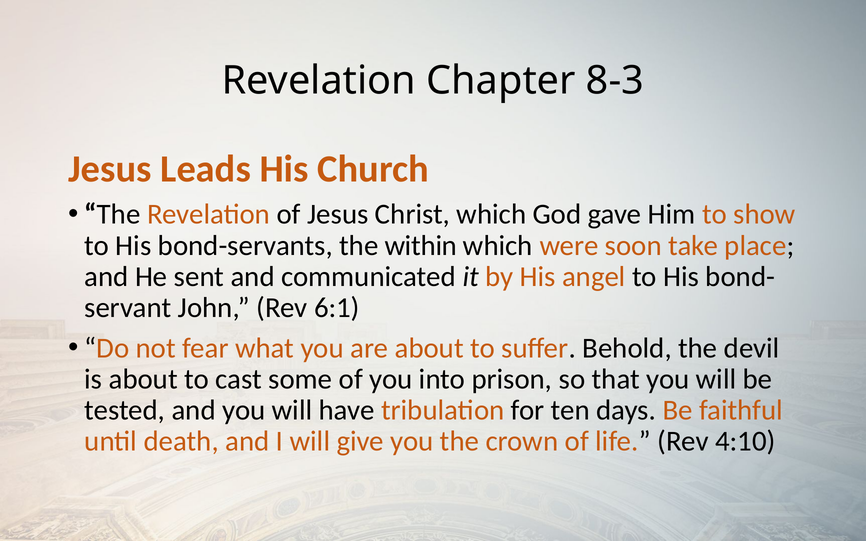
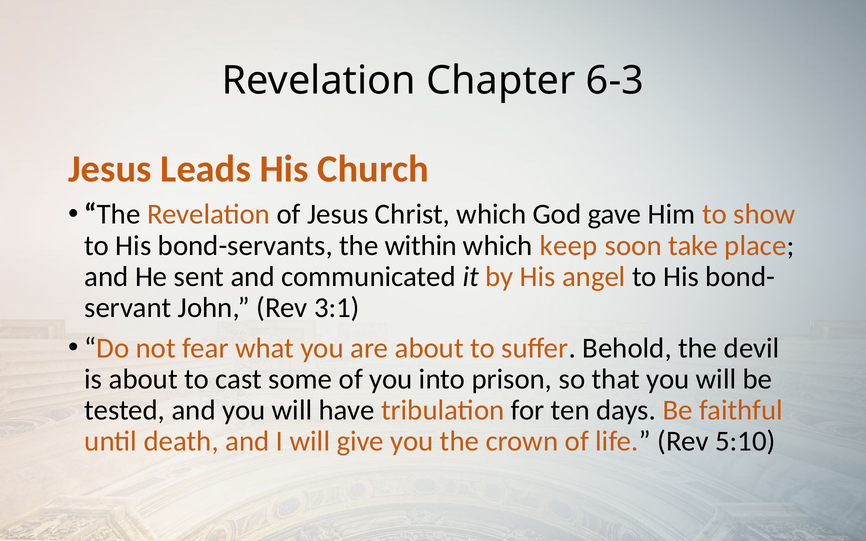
8-3: 8-3 -> 6-3 (615, 81)
were: were -> keep (569, 246)
6:1: 6:1 -> 3:1 (337, 308)
4:10: 4:10 -> 5:10 (745, 442)
